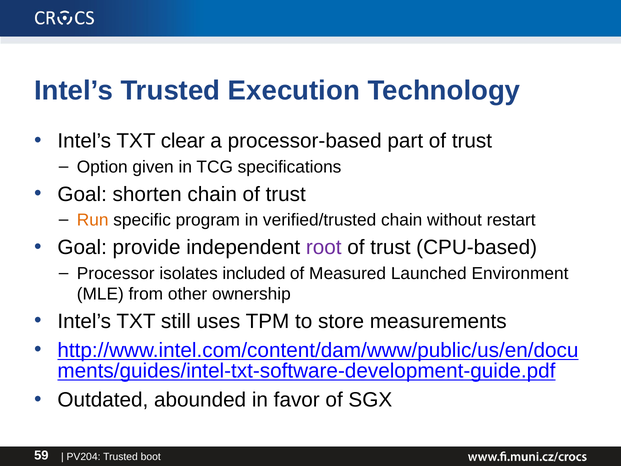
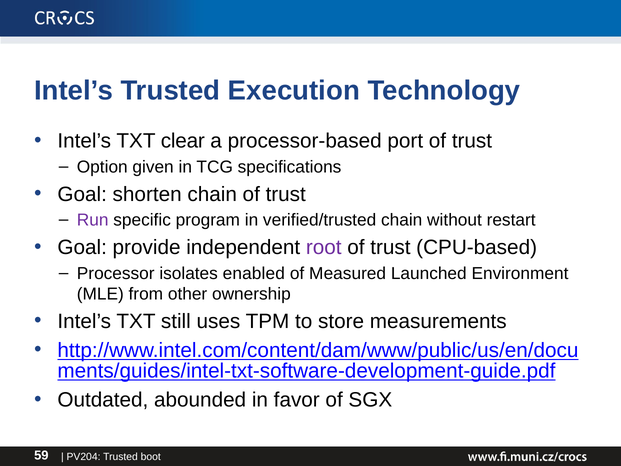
part: part -> port (405, 141)
Run colour: orange -> purple (93, 220)
included: included -> enabled (254, 273)
